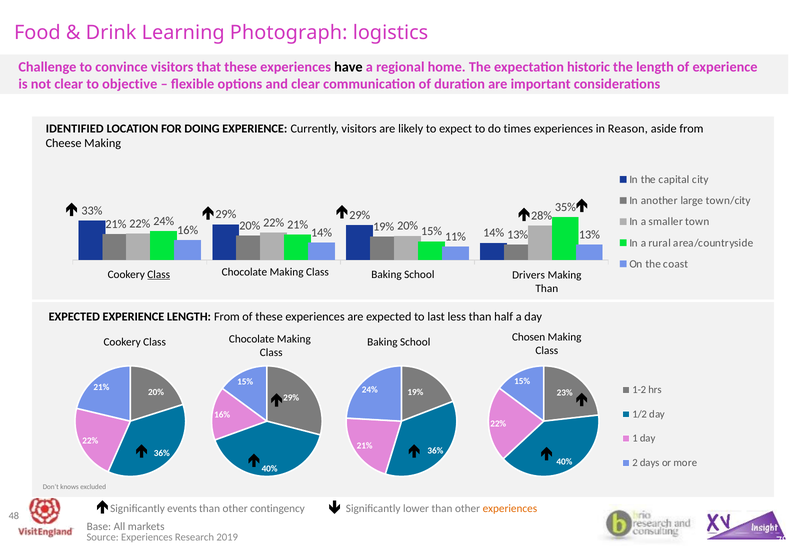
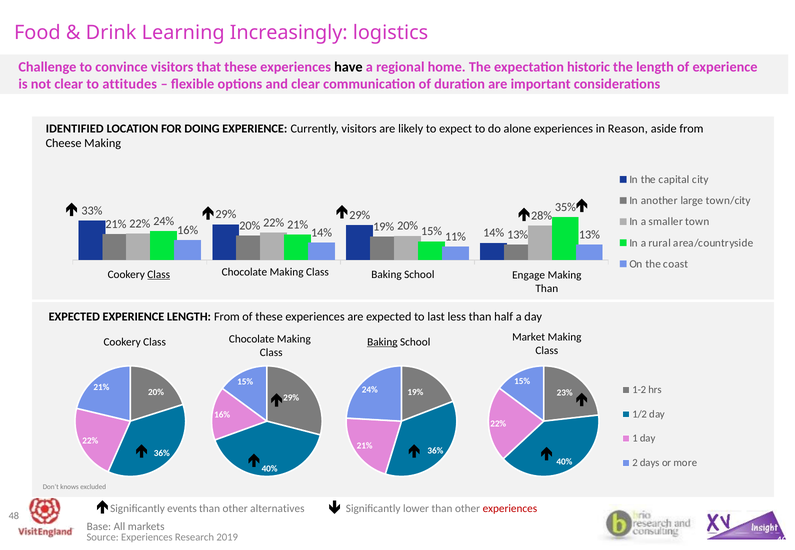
Photograph: Photograph -> Increasingly (289, 33)
objective: objective -> attitudes (130, 84)
times: times -> alone (517, 129)
Drivers: Drivers -> Engage (529, 275)
Baking underline: none -> present (382, 342)
Chosen: Chosen -> Market (529, 337)
experiences colour: orange -> red (510, 509)
contingency: contingency -> alternatives (277, 509)
78: 78 -> 40 (782, 541)
